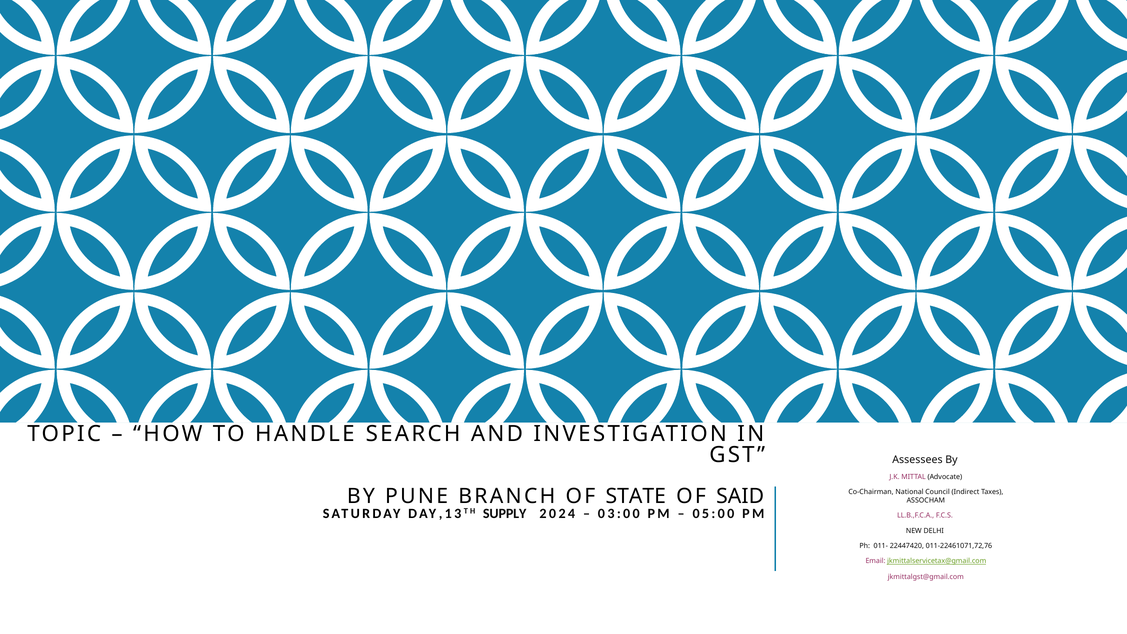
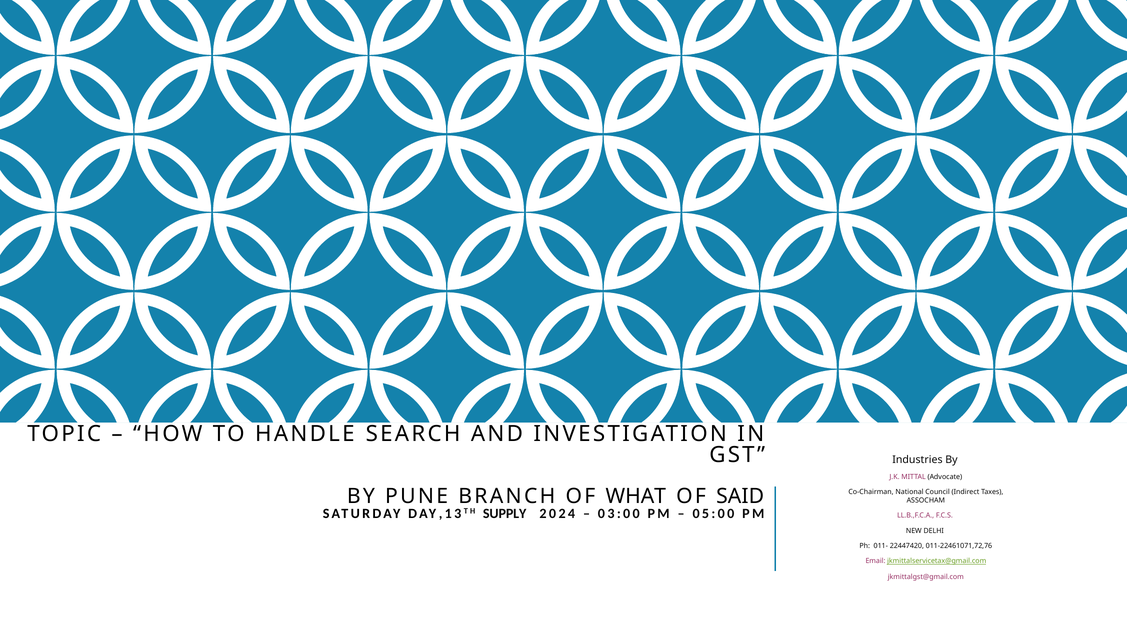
Assessees: Assessees -> Industries (917, 460)
STATE: STATE -> WHAT (636, 496)
